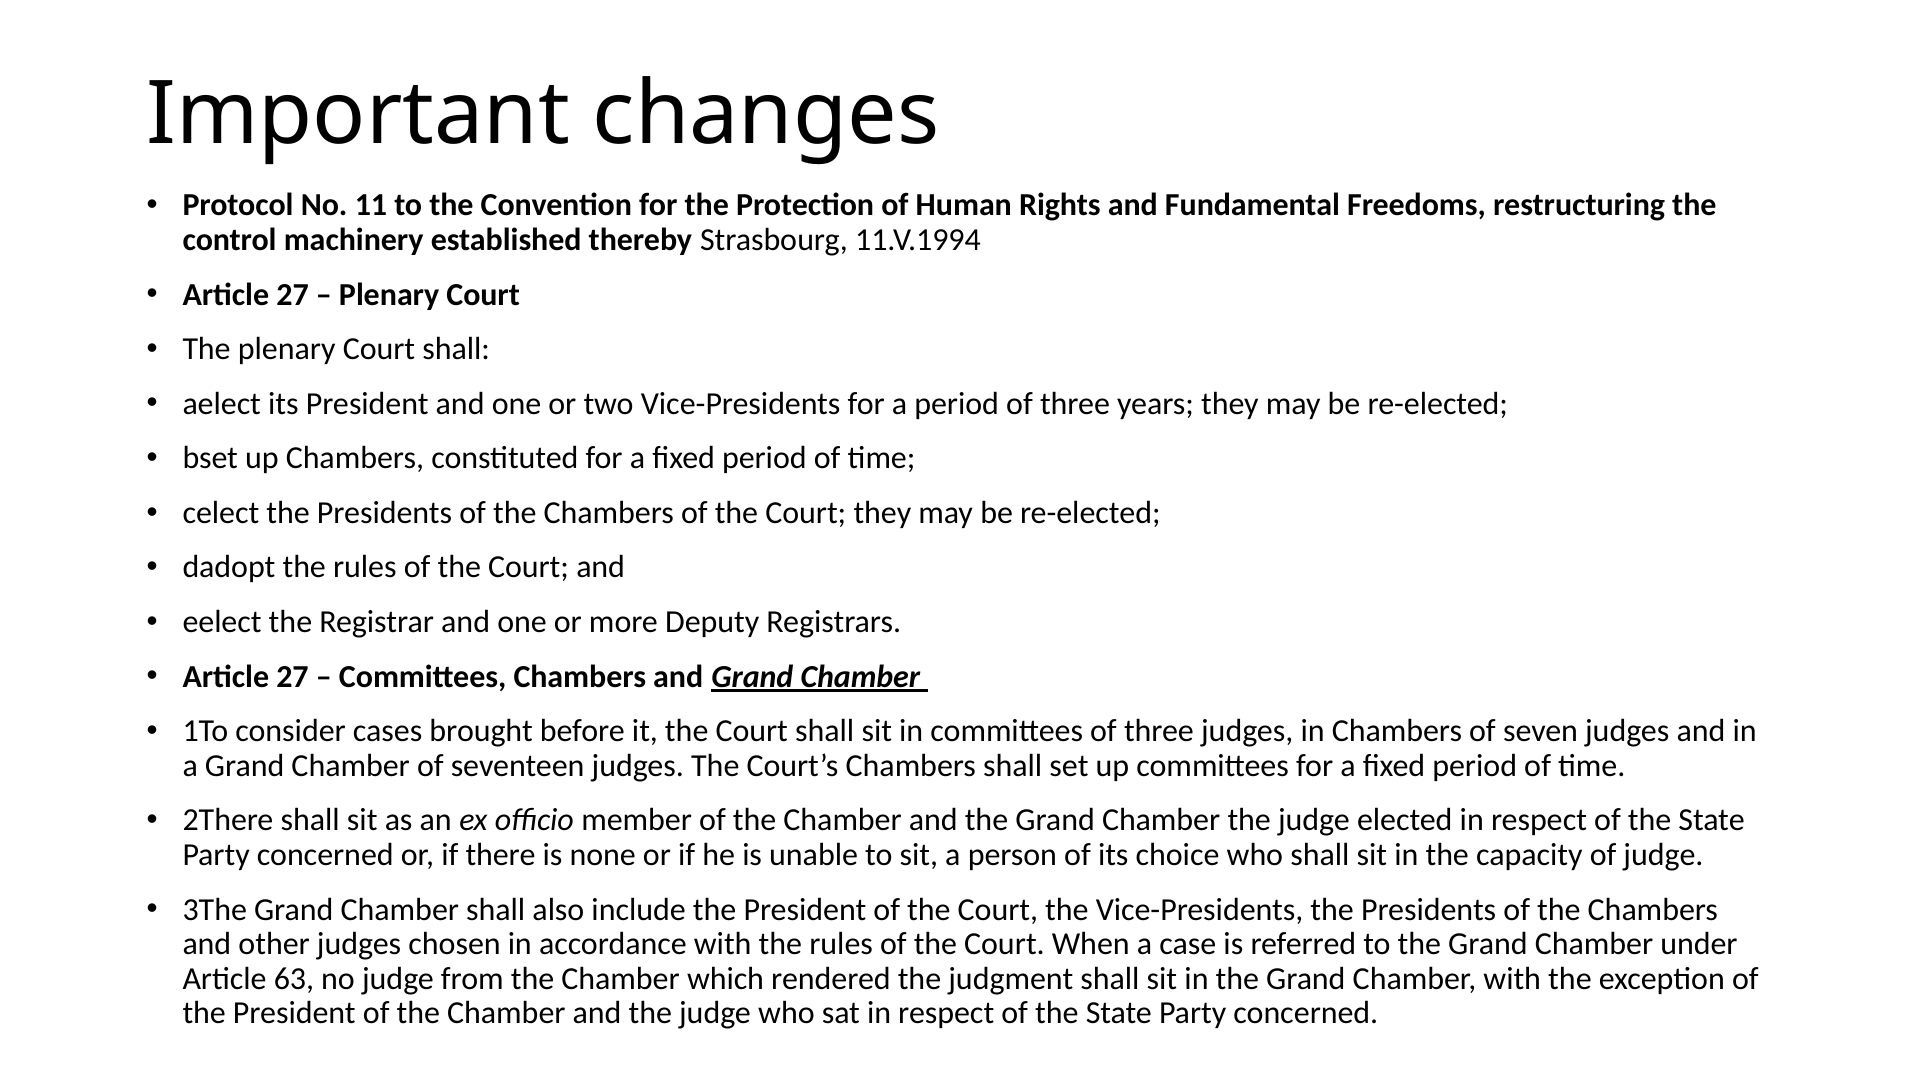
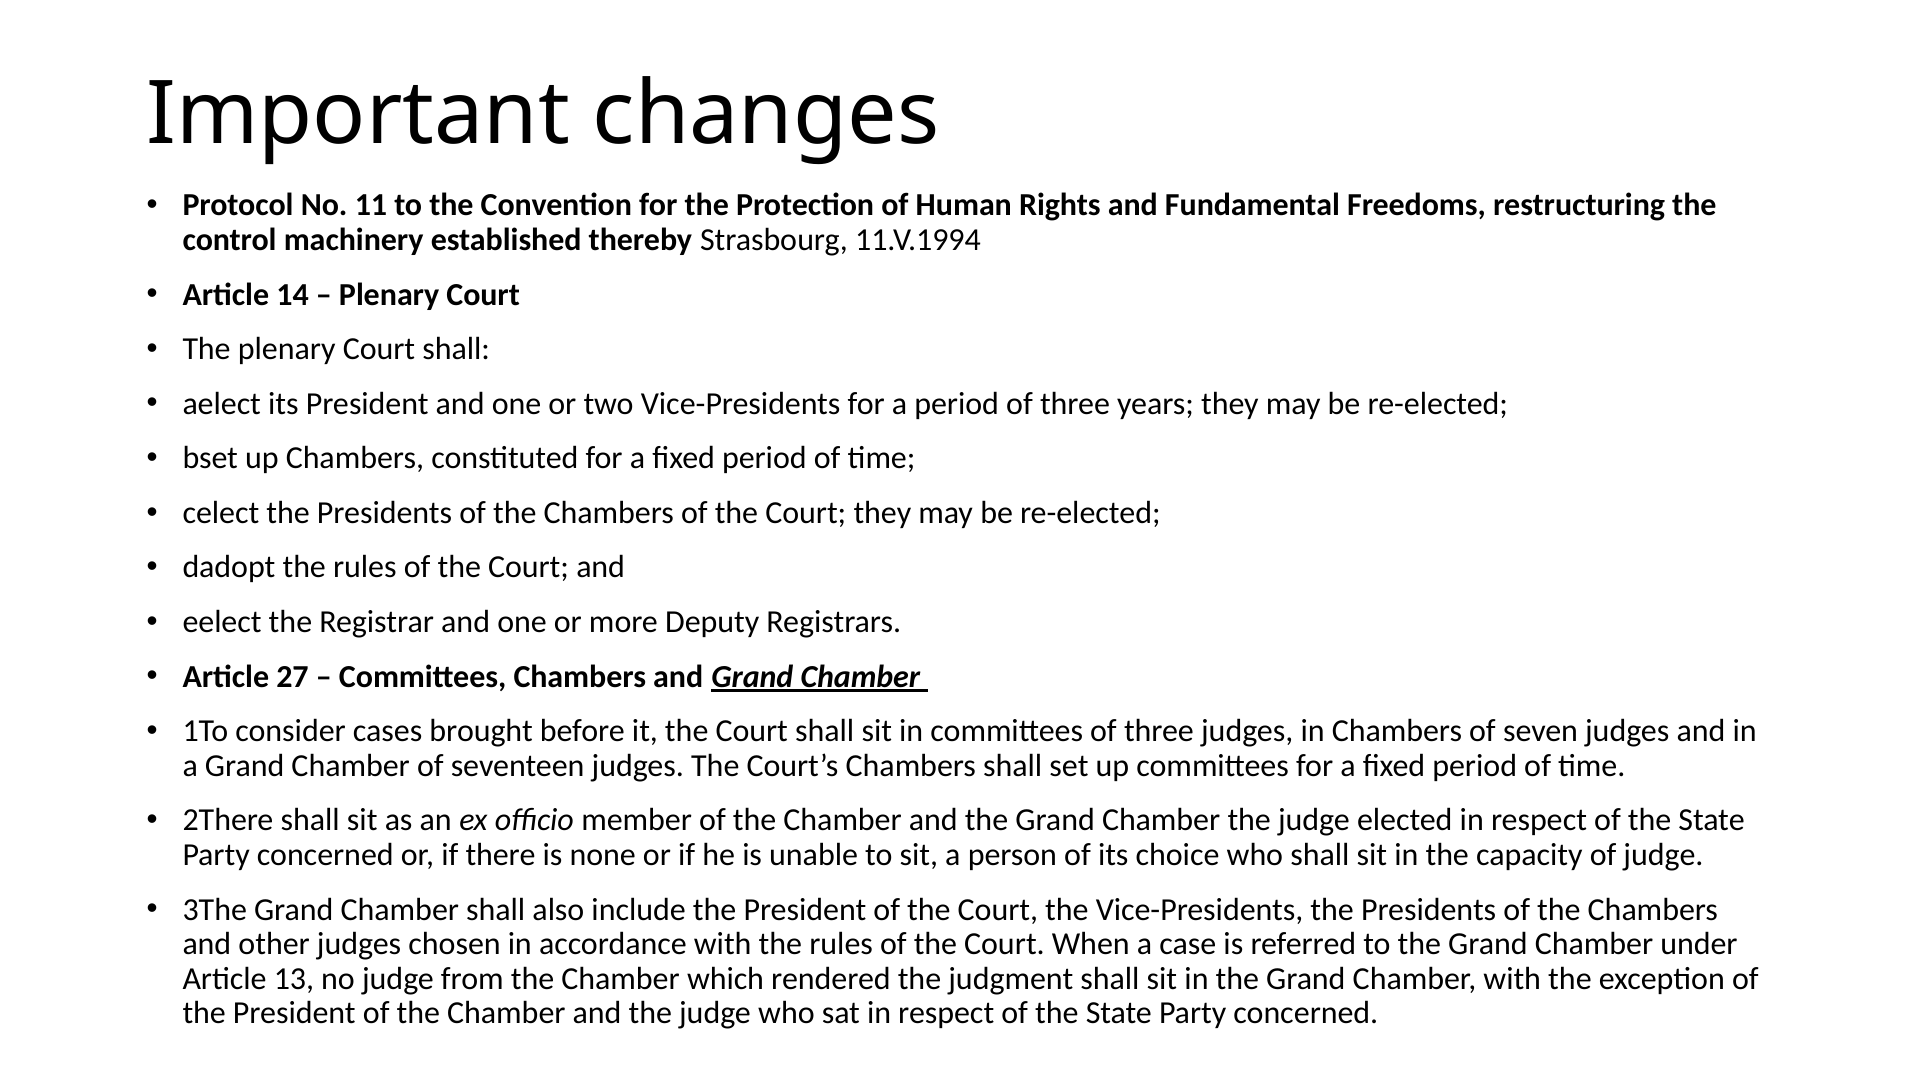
27: 27 -> 14 (293, 294)
63: 63 -> 13 (294, 979)
